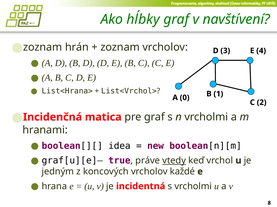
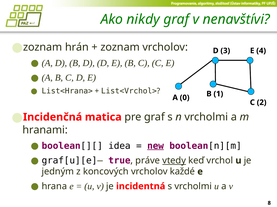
hĺbky: hĺbky -> nikdy (143, 19)
navštívení: navštívení -> nenavštívi (236, 19)
new underline: none -> present (156, 146)
